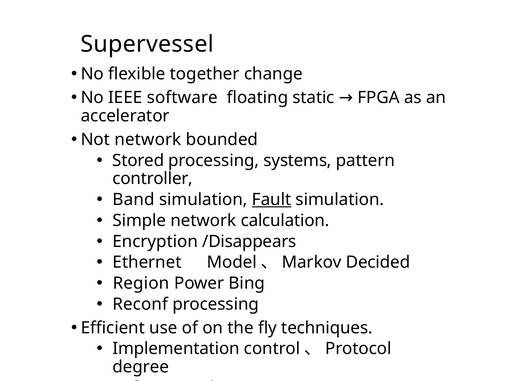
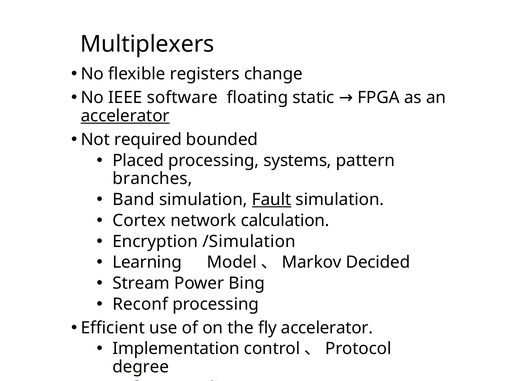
Supervessel: Supervessel -> Multiplexers (147, 44)
together: together -> registers (205, 74)
accelerator underline: none -> present (125, 116)
Not network: network -> required (148, 140)
Stored: Stored -> Placed (138, 161)
controller: controller -> branches (152, 179)
Simple: Simple -> Cortex (139, 221)
/Disappears: /Disappears -> /Simulation (249, 242)
Ethernet: Ethernet -> Learning (147, 263)
Region: Region -> Stream (141, 284)
fly techniques: techniques -> accelerator (327, 328)
